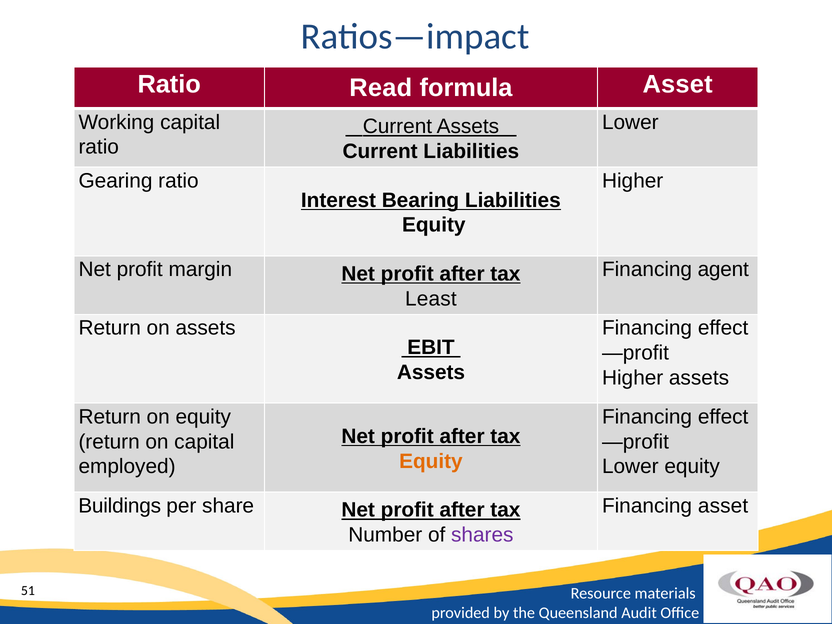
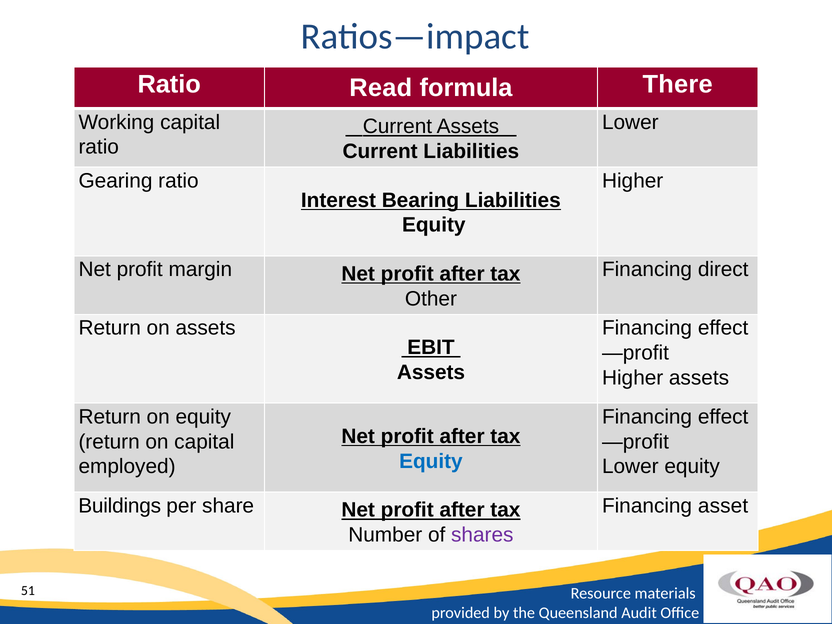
formula Asset: Asset -> There (678, 85)
agent: agent -> direct (723, 269)
Least: Least -> Other (431, 299)
Equity colour: orange -> blue (431, 461)
